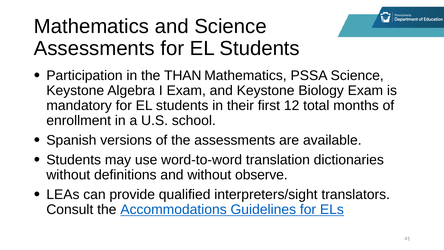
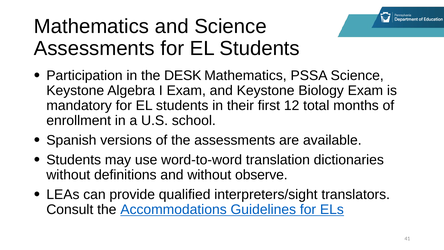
THAN: THAN -> DESK (183, 76)
